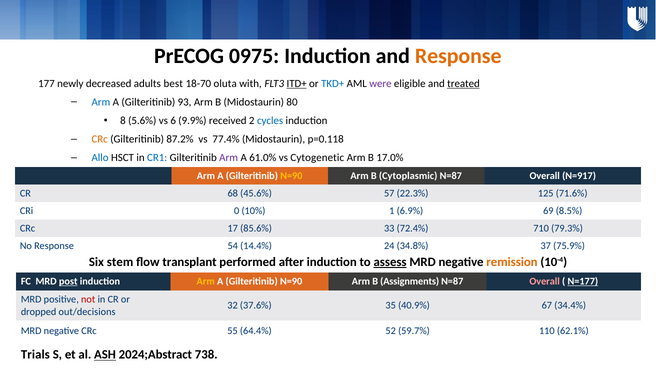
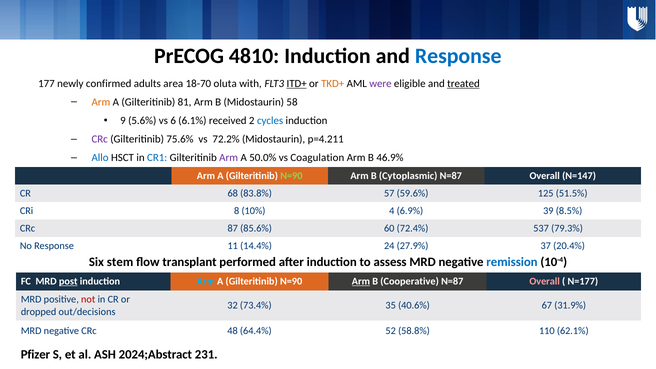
0975: 0975 -> 4810 (254, 56)
Response colour: orange -> blue (458, 56)
decreased: decreased -> confirmed (109, 83)
best: best -> area (173, 83)
TKD+ colour: blue -> orange (333, 83)
Arm colour: blue -> orange (101, 102)
93: 93 -> 81 (185, 102)
80: 80 -> 58 (292, 102)
8: 8 -> 9 (123, 121)
9.9%: 9.9% -> 6.1% (192, 121)
CRc colour: orange -> purple (100, 139)
87.2%: 87.2% -> 75.6% (180, 139)
77.4%: 77.4% -> 72.2% (226, 139)
p=0.118: p=0.118 -> p=4.211 (326, 139)
61.0%: 61.0% -> 50.0% (263, 158)
Cytogenetic: Cytogenetic -> Coagulation (317, 158)
17.0%: 17.0% -> 46.9% (390, 158)
N=90 colour: yellow -> light green (291, 176)
N=917: N=917 -> N=147 (579, 176)
45.6%: 45.6% -> 83.8% (256, 194)
22.3%: 22.3% -> 59.6% (413, 194)
71.6%: 71.6% -> 51.5% (572, 194)
0: 0 -> 8 (237, 211)
1: 1 -> 4 (392, 211)
69: 69 -> 39 (548, 211)
17: 17 -> 87 (233, 229)
33: 33 -> 60 (389, 229)
710: 710 -> 537 (541, 229)
54: 54 -> 11 (233, 246)
34.8%: 34.8% -> 27.9% (413, 246)
75.9%: 75.9% -> 20.4% (569, 246)
assess underline: present -> none (390, 262)
remission colour: orange -> blue (512, 262)
Arm colour: yellow -> light blue (206, 281)
Arm underline: none -> present (361, 281)
Assignments: Assignments -> Cooperative (410, 281)
N=177 underline: present -> none (583, 281)
37.6%: 37.6% -> 73.4% (256, 306)
40.9%: 40.9% -> 40.6% (414, 306)
34.4%: 34.4% -> 31.9% (570, 306)
55: 55 -> 48 (233, 331)
59.7%: 59.7% -> 58.8% (414, 331)
Trials: Trials -> Pfizer (35, 355)
ASH underline: present -> none (105, 355)
738: 738 -> 231 (206, 355)
